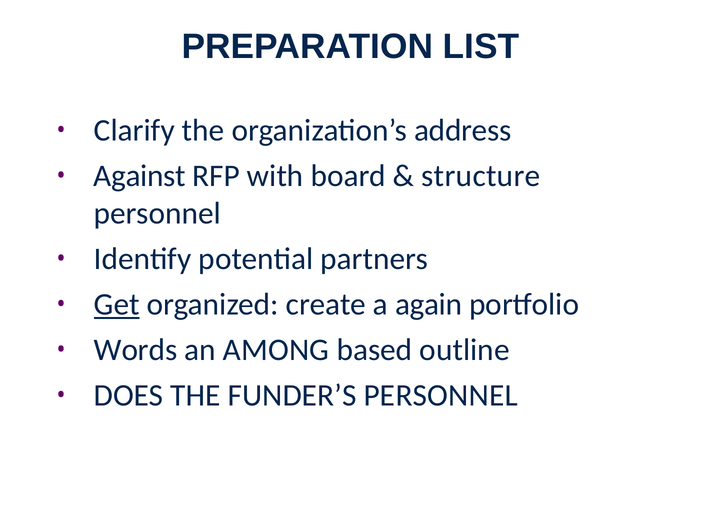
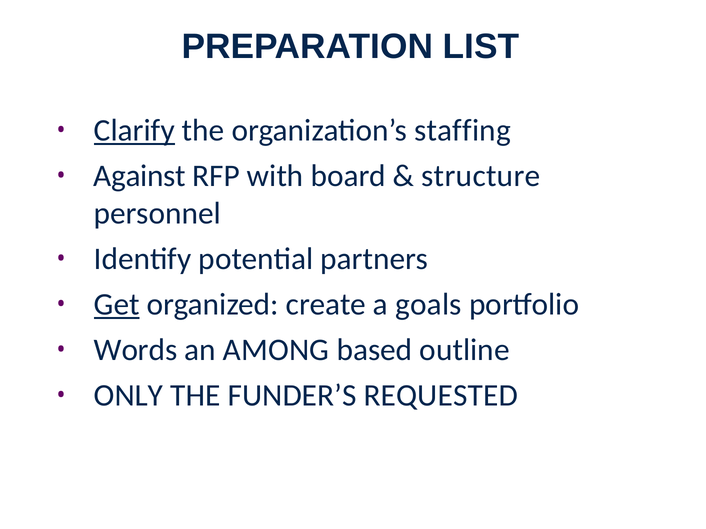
Clarify underline: none -> present (134, 130)
address: address -> staffing (462, 130)
again: again -> goals (428, 305)
DOES: DOES -> ONLY (129, 396)
FUNDER’S PERSONNEL: PERSONNEL -> REQUESTED (441, 396)
